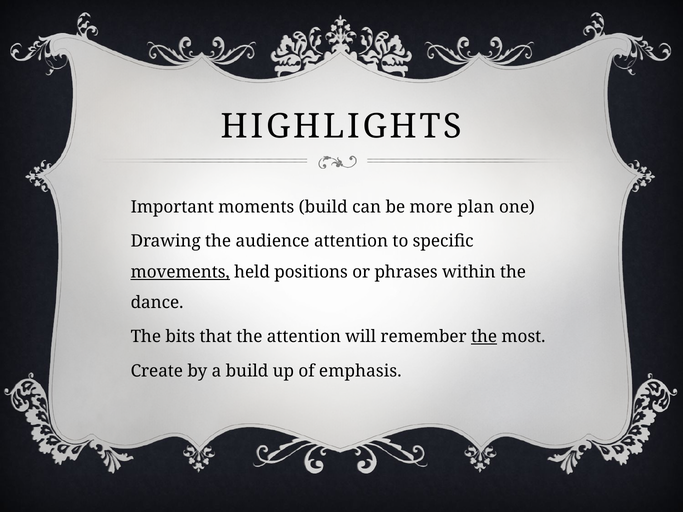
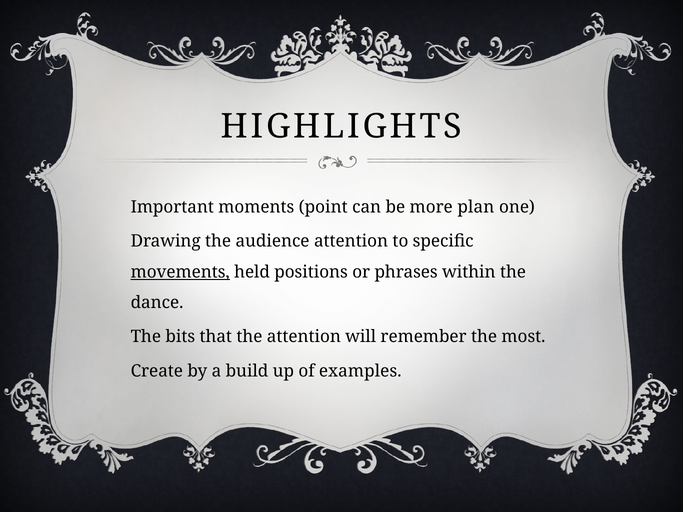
moments build: build -> point (323, 207)
the underline: present -> none (484, 337)
emphasis: emphasis -> examples (360, 371)
